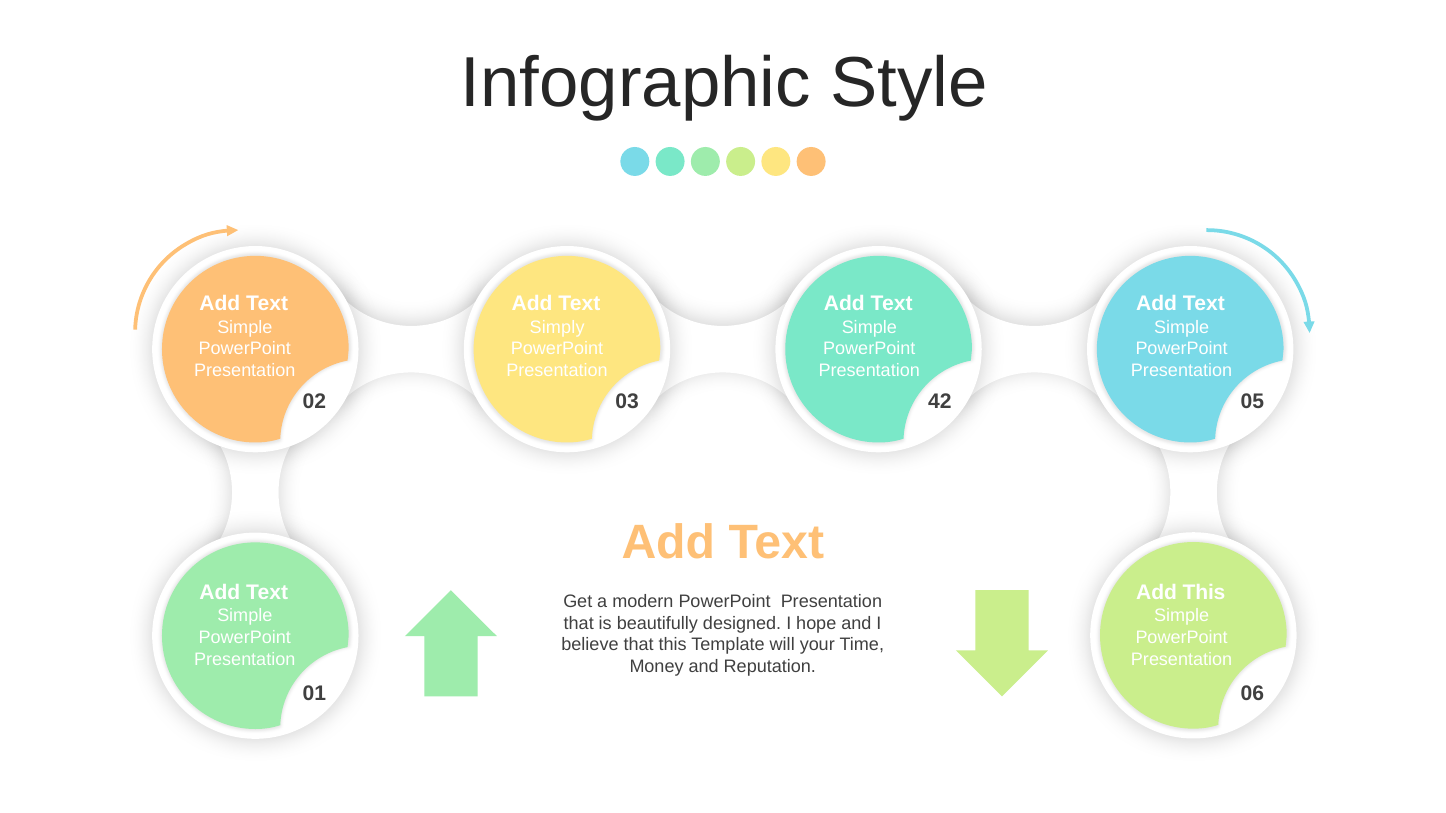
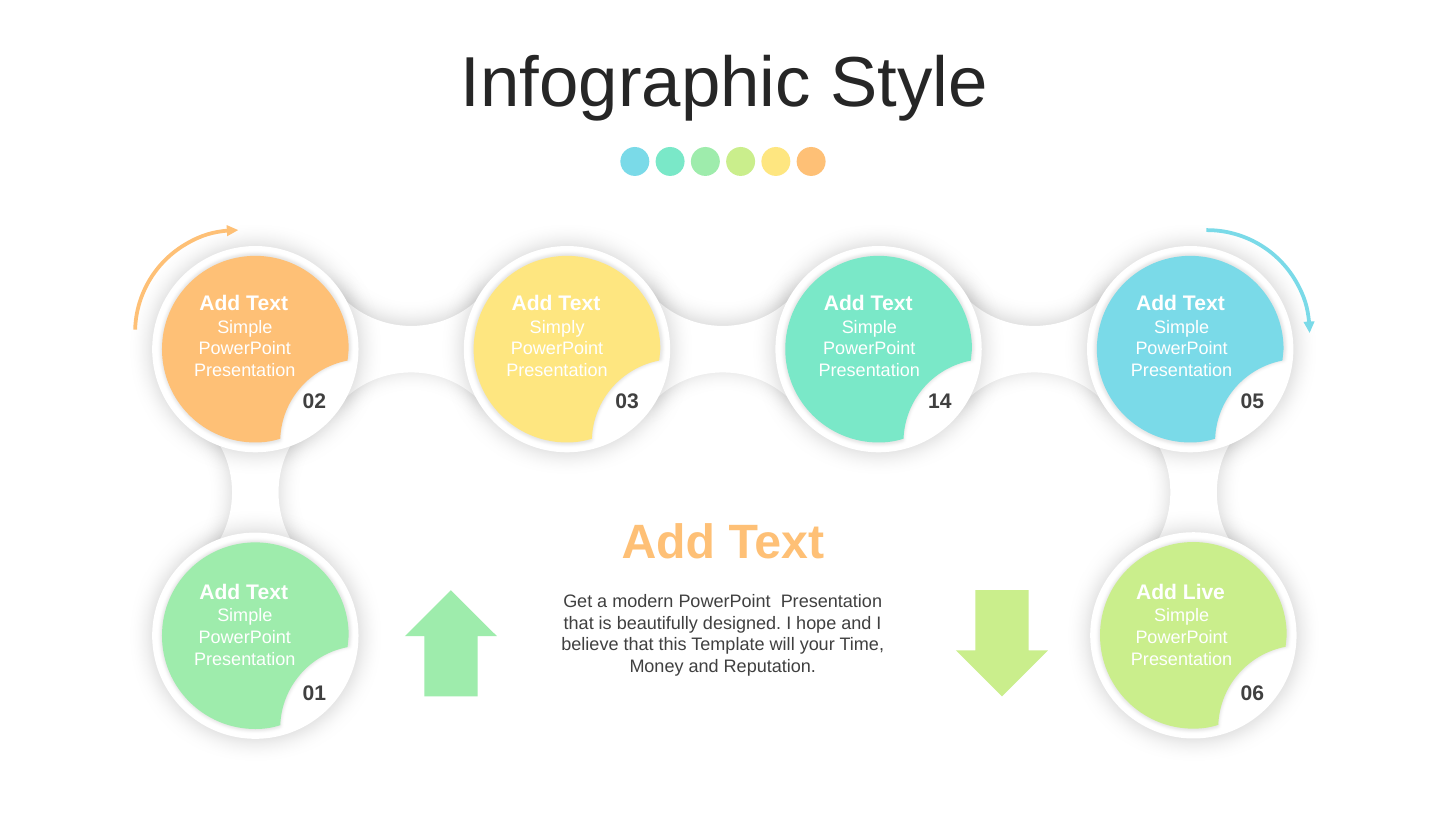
42: 42 -> 14 (940, 402)
Add This: This -> Live (1204, 592)
